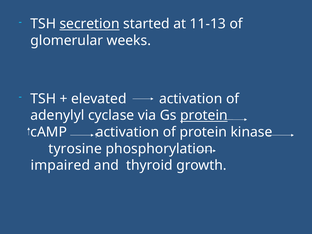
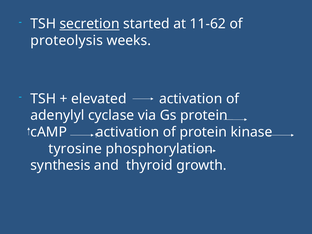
11-13: 11-13 -> 11-62 (208, 24)
glomerular: glomerular -> proteolysis (67, 40)
protein underline: present -> none (204, 115)
impaired: impaired -> synthesis (60, 165)
